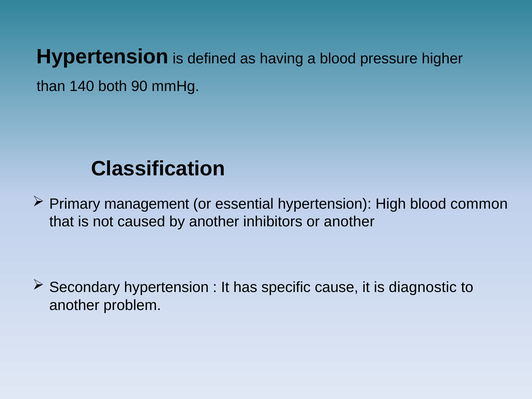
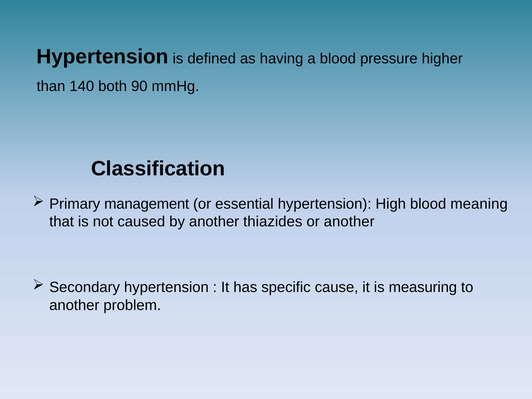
common: common -> meaning (479, 204)
inhibitors: inhibitors -> thiazides (273, 222)
diagnostic: diagnostic -> measuring (423, 287)
